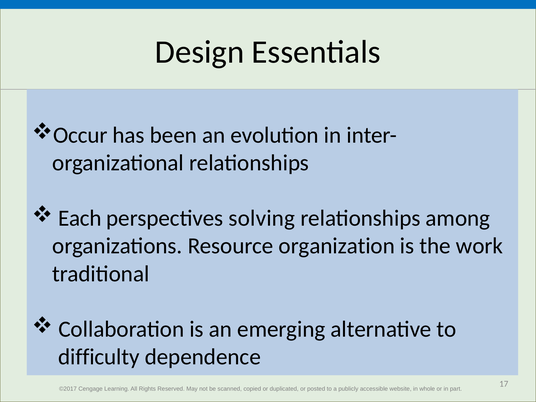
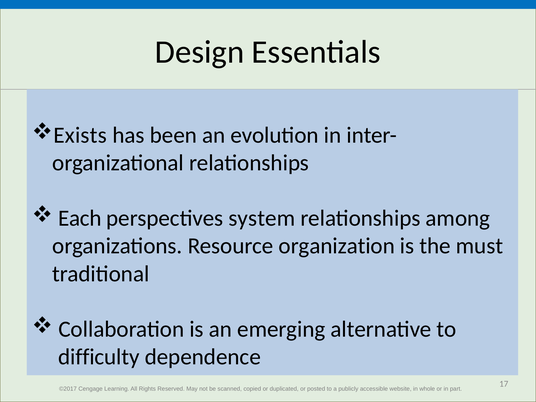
Occur: Occur -> Exists (80, 135)
solving: solving -> system (262, 218)
work: work -> must (480, 246)
